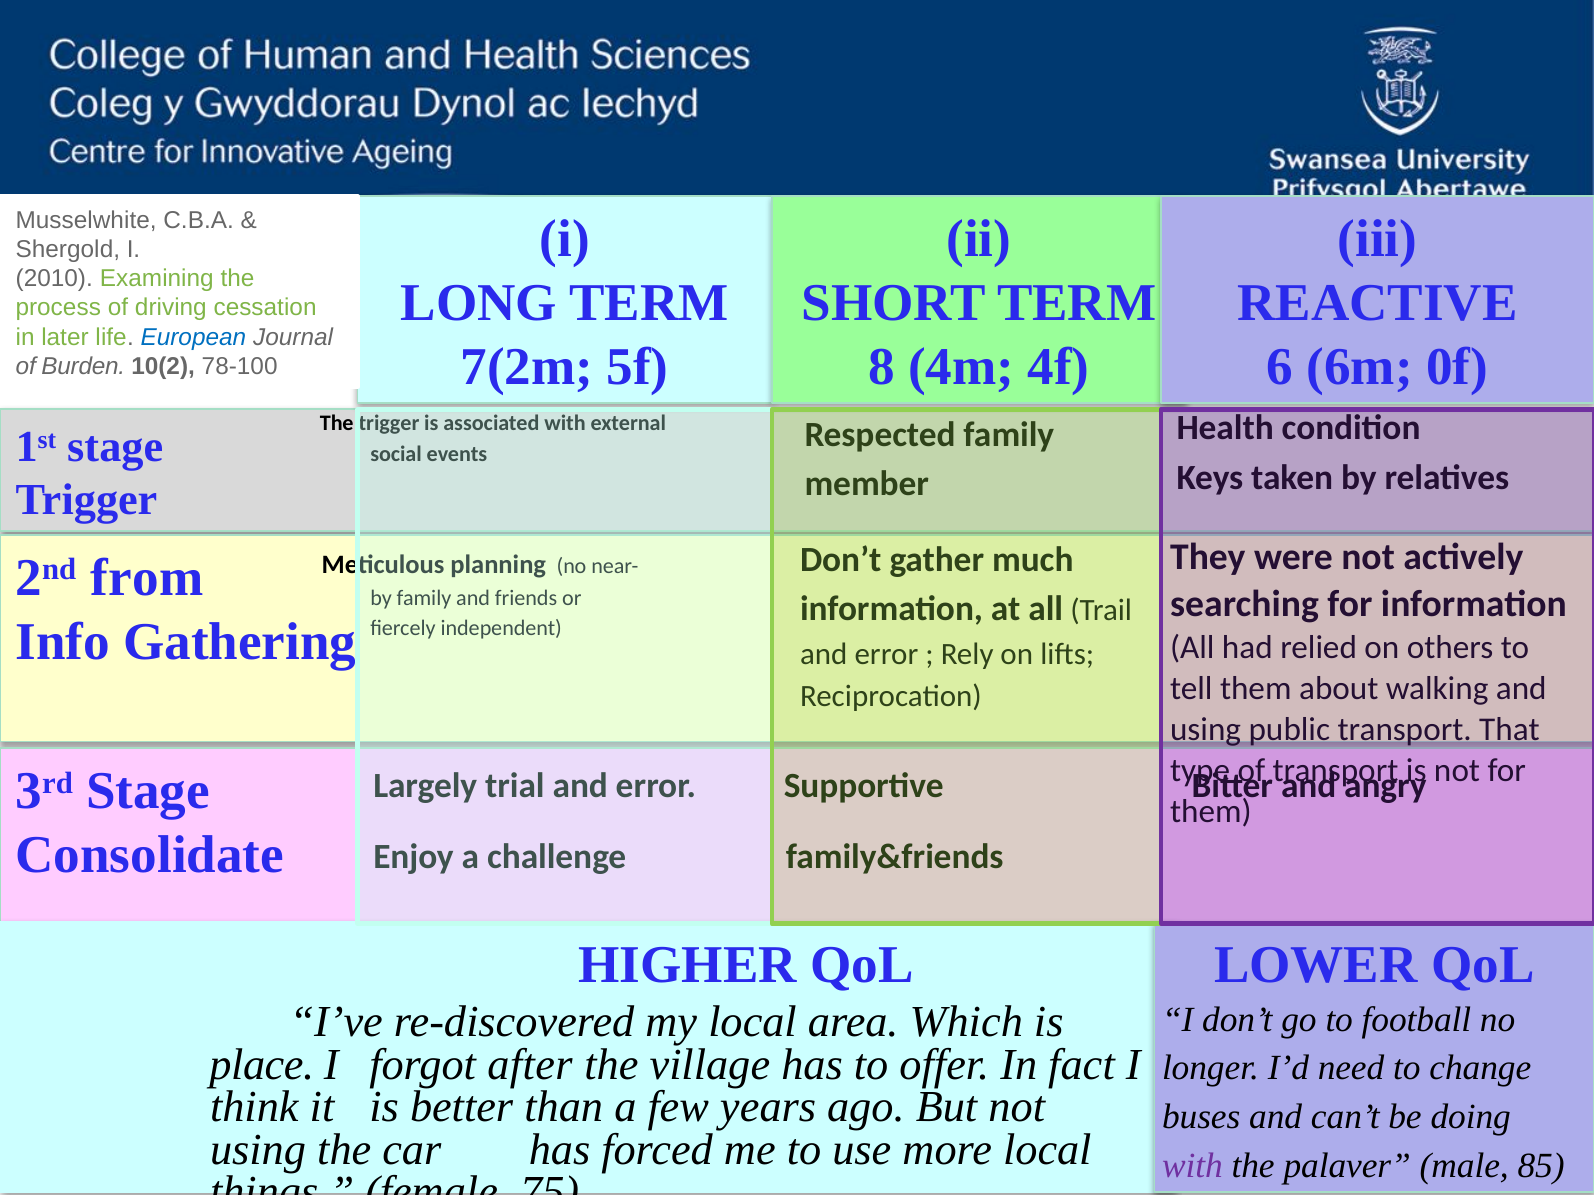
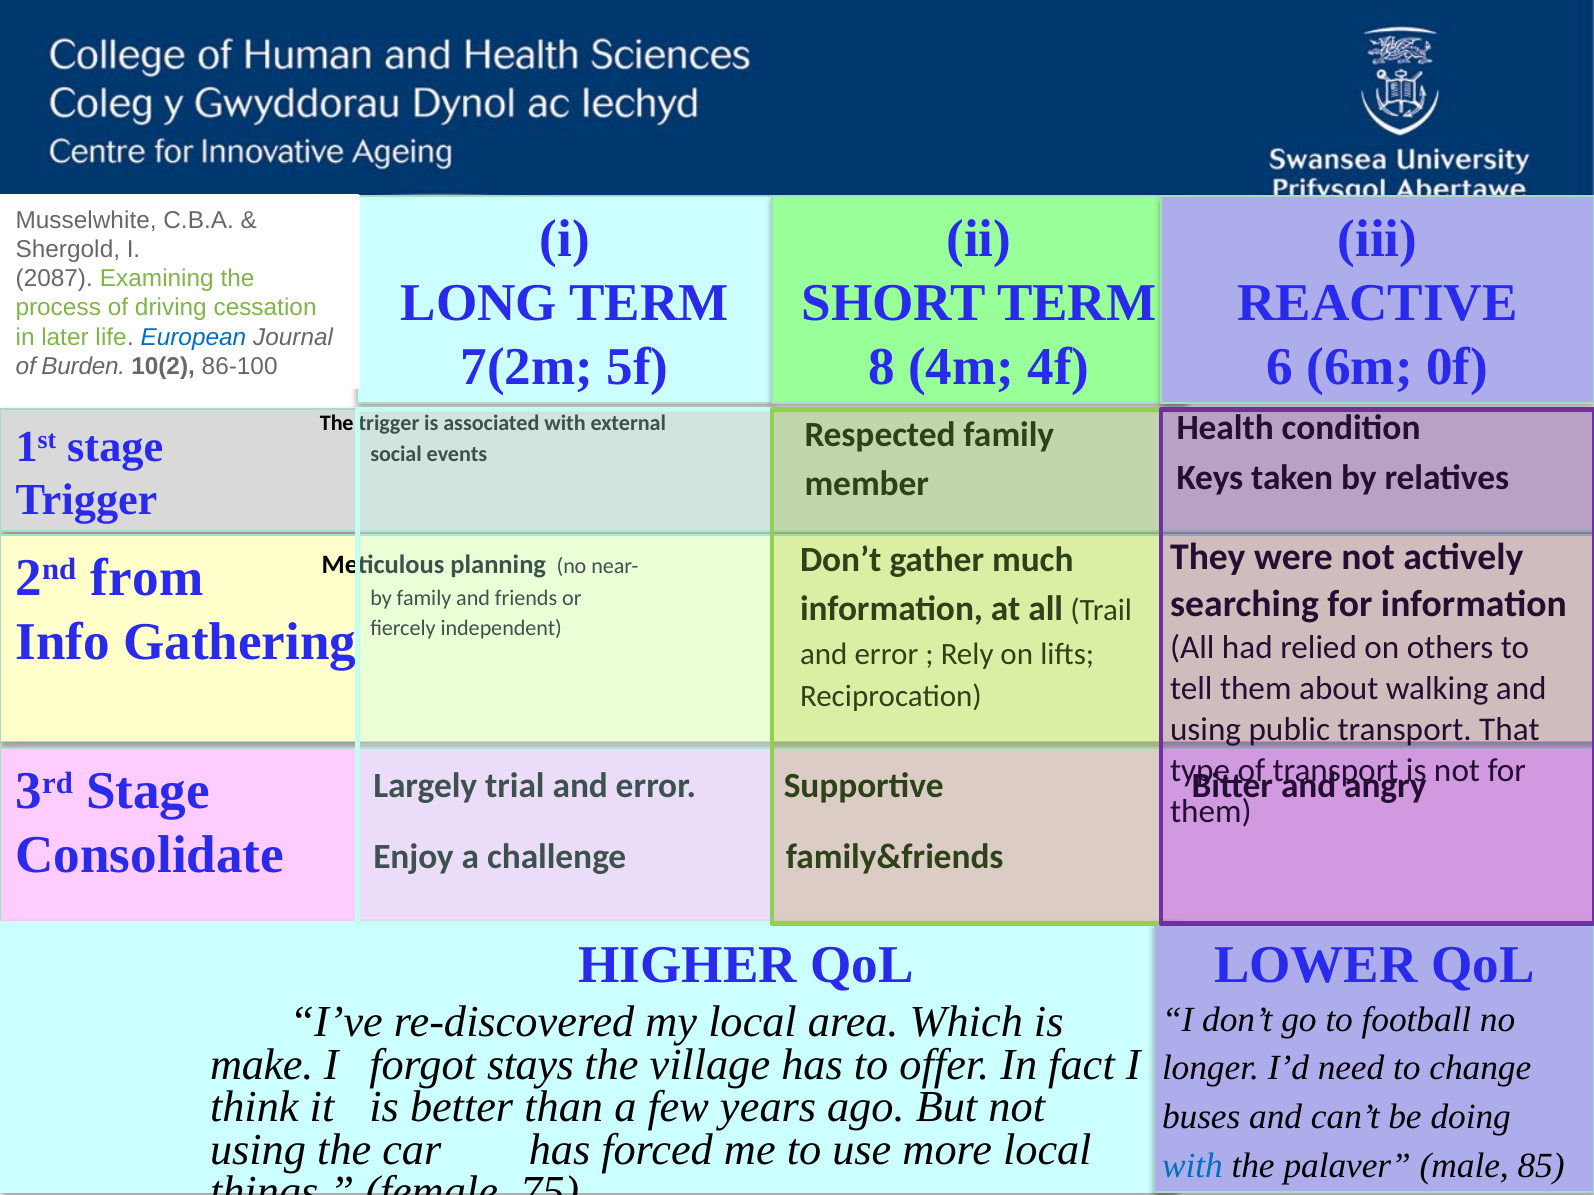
2010: 2010 -> 2087 (54, 279)
78-100: 78-100 -> 86-100 (240, 366)
place: place -> make (262, 1065)
after: after -> stays (530, 1065)
with colour: purple -> blue (1193, 1166)
